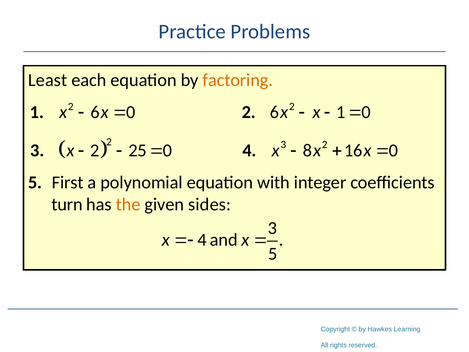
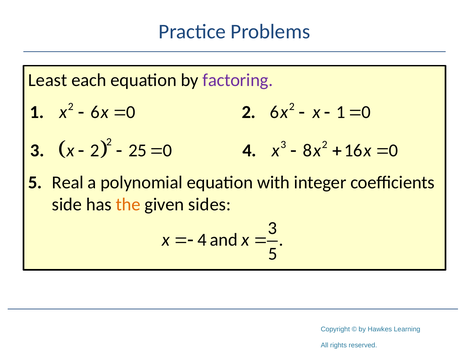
factoring colour: orange -> purple (238, 80)
First: First -> Real (68, 182)
turn: turn -> side (67, 204)
